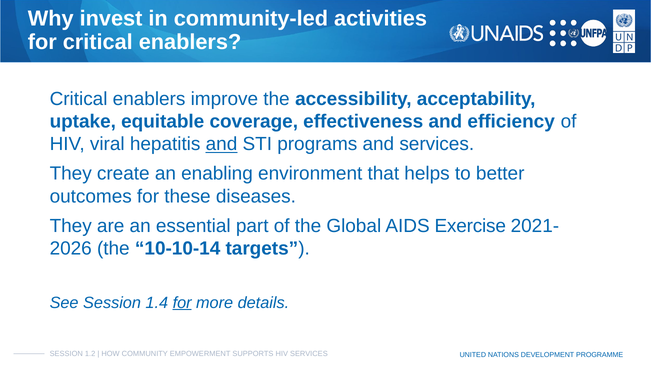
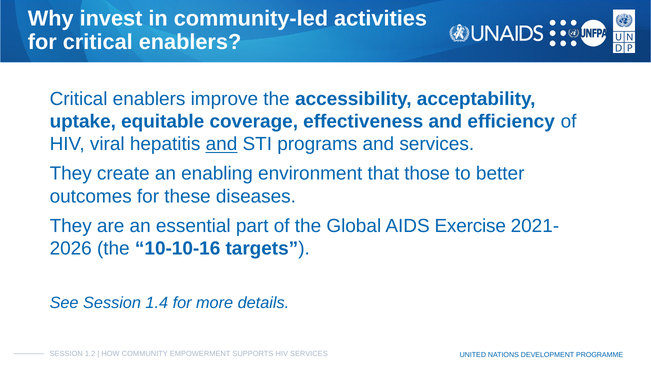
helps: helps -> those (427, 174)
10-10-14: 10-10-14 -> 10-10-16 (178, 249)
for underline: present -> none (182, 303)
